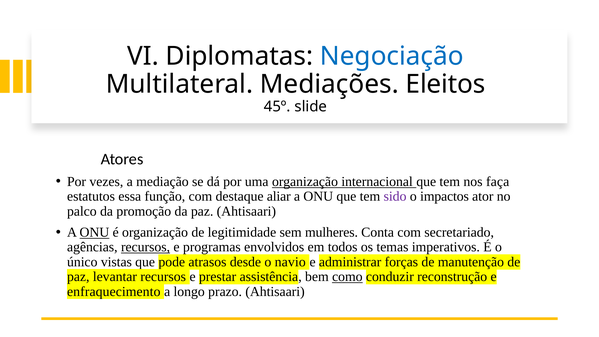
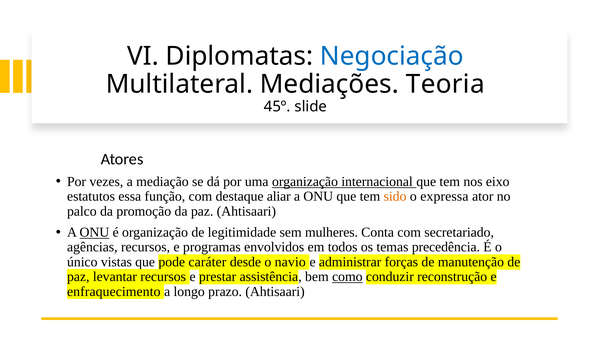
Eleitos: Eleitos -> Teoria (445, 84)
faça: faça -> eixo (498, 182)
sido colour: purple -> orange (395, 196)
impactos: impactos -> expressa (444, 196)
recursos underline: present -> none (146, 247)
imperativos: imperativos -> precedência (446, 247)
atrasos: atrasos -> caráter (207, 262)
